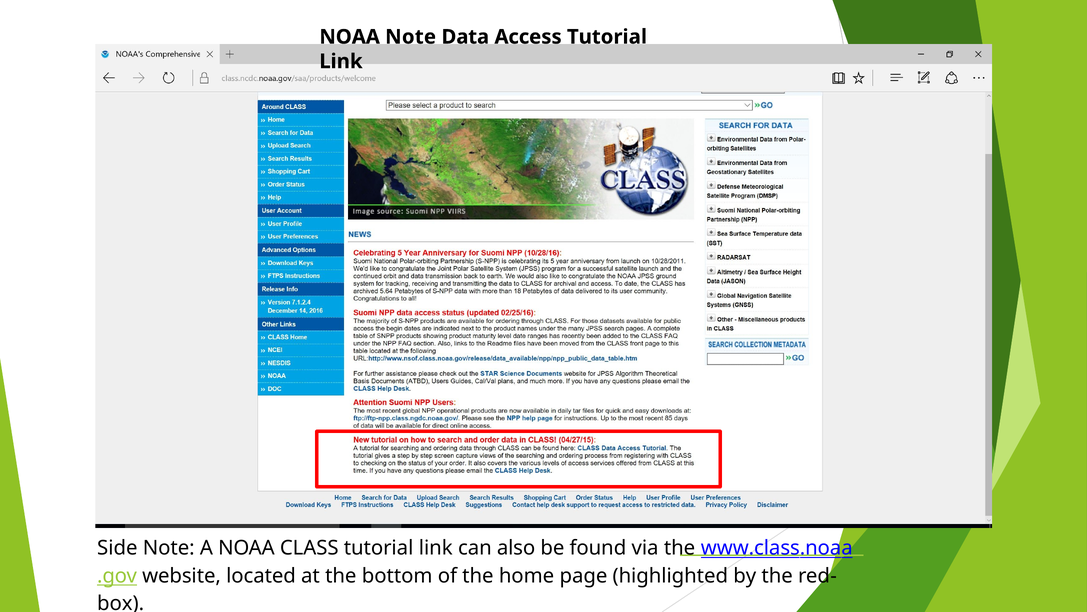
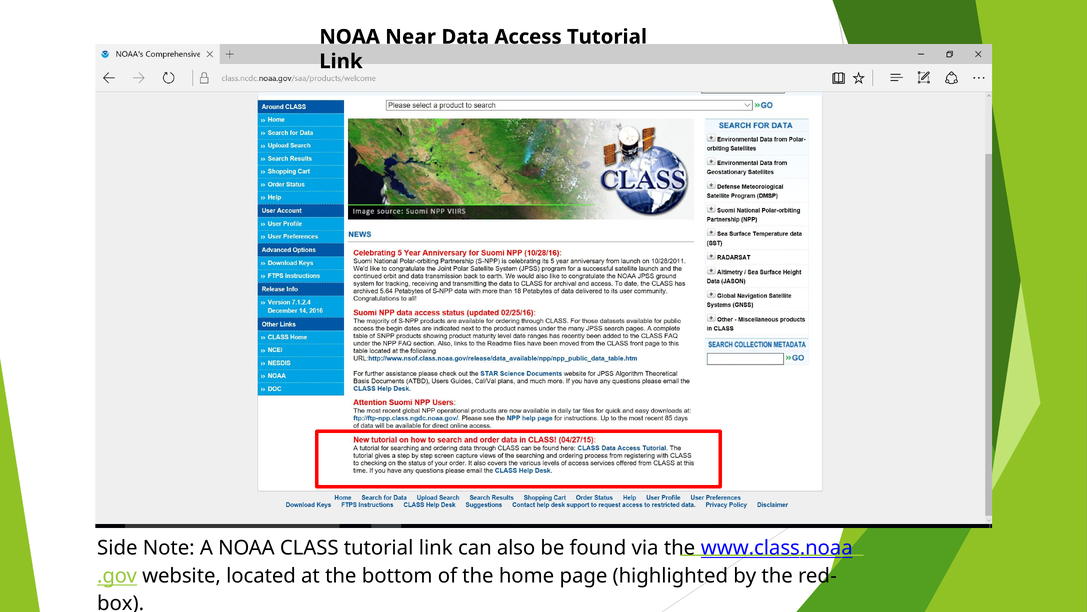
NOAA Note: Note -> Near (411, 37)
